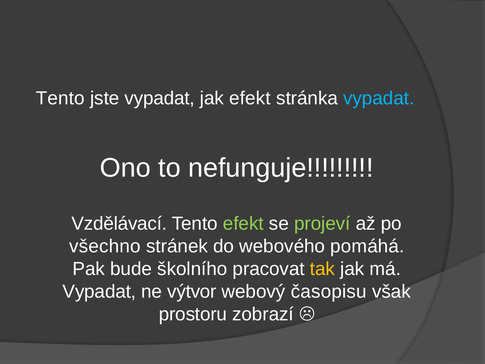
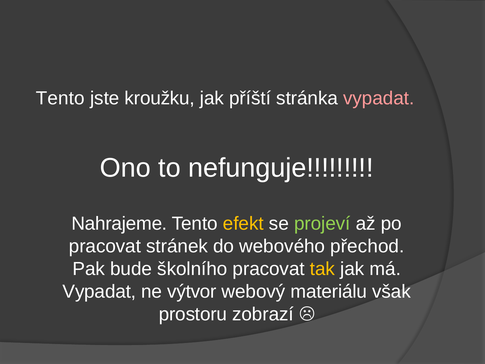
jste vypadat: vypadat -> kroužku (160, 98)
jak efekt: efekt -> příští (250, 98)
vypadat colour: light blue -> pink (379, 98)
Vzdělávací: Vzdělávací -> Nahrajeme (119, 224)
efekt colour: light green -> yellow (243, 224)
všechno: všechno -> pracovat (105, 246)
pomáhá: pomáhá -> přechod (367, 246)
časopisu: časopisu -> materiálu (329, 292)
